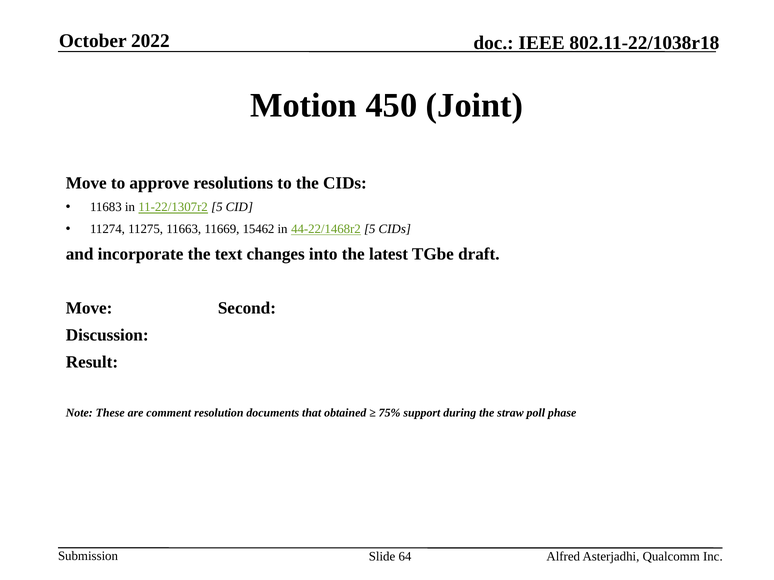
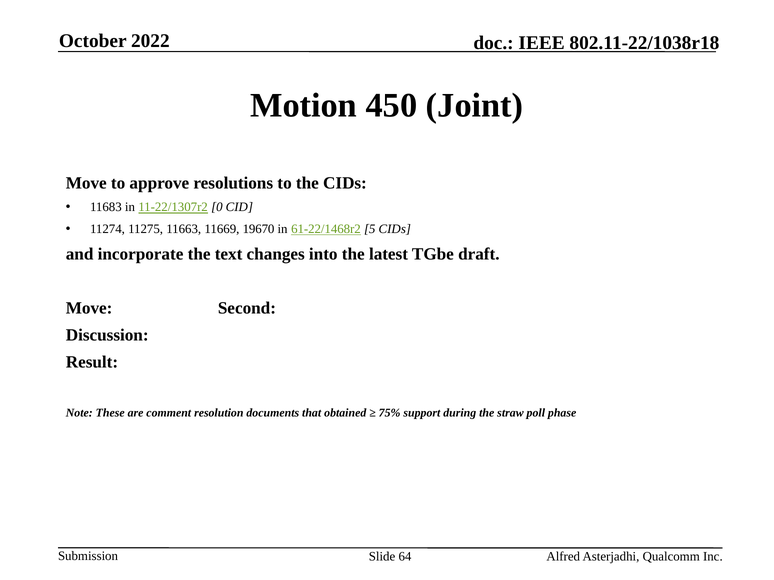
11-22/1307r2 5: 5 -> 0 (217, 207)
15462: 15462 -> 19670 (259, 229)
44-22/1468r2: 44-22/1468r2 -> 61-22/1468r2 (326, 229)
